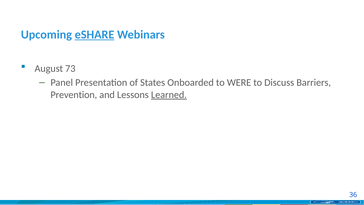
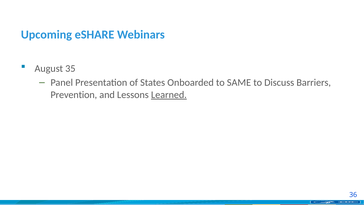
eSHARE underline: present -> none (94, 35)
73: 73 -> 35 (70, 68)
WERE: WERE -> SAME (239, 83)
